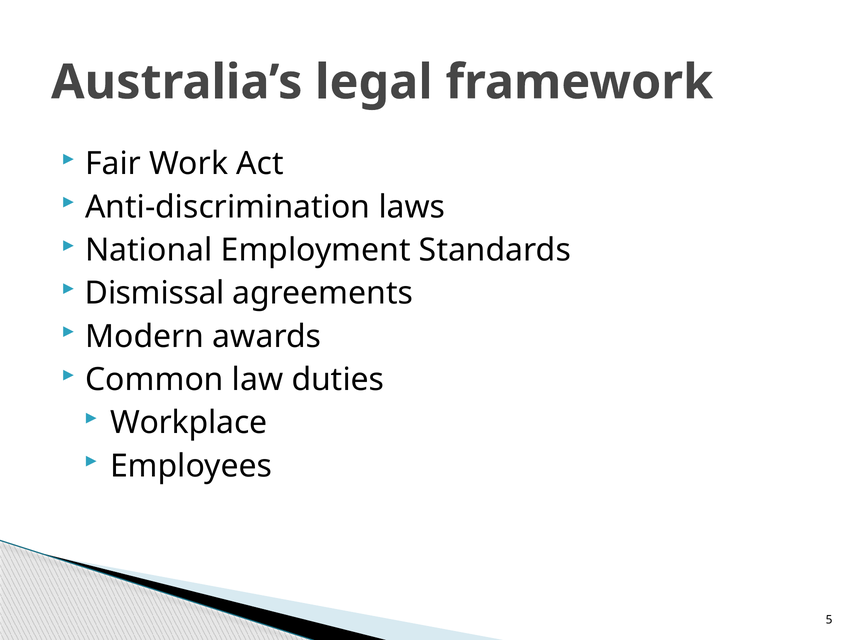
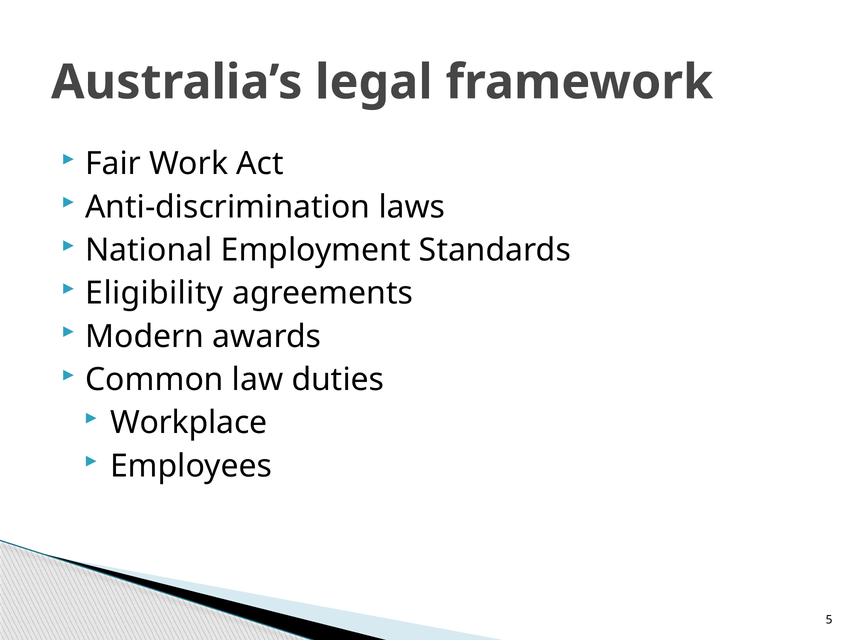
Dismissal: Dismissal -> Eligibility (154, 293)
